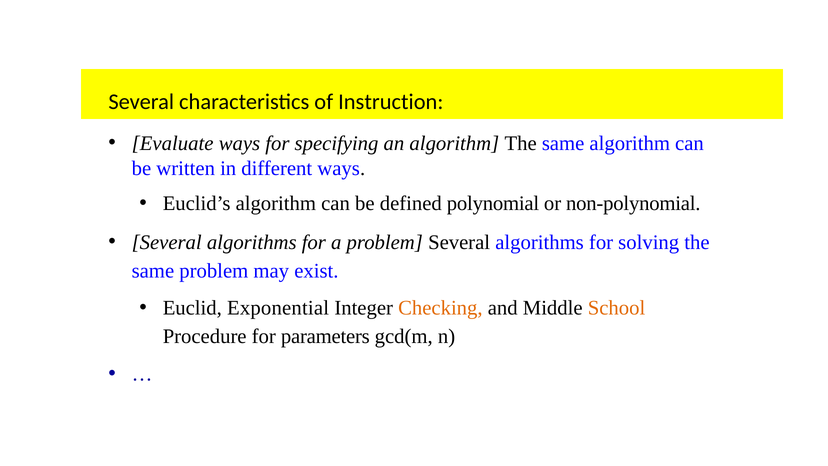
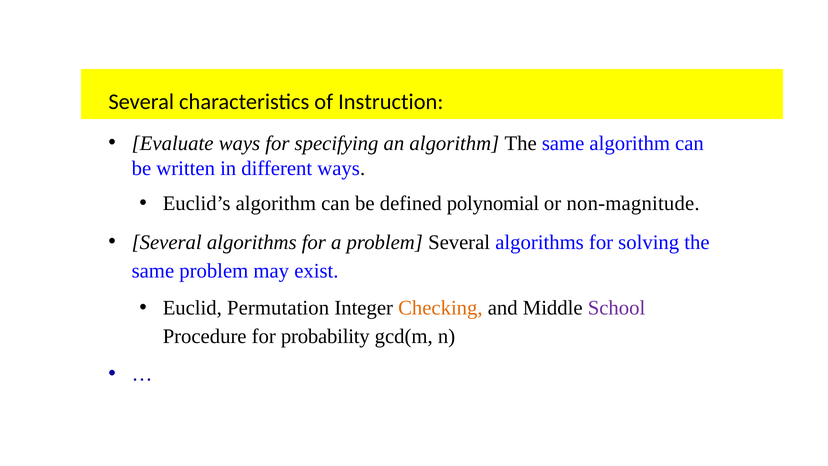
non-polynomial: non-polynomial -> non-magnitude (633, 203)
Exponential: Exponential -> Permutation (278, 308)
School colour: orange -> purple (617, 308)
parameters: parameters -> probability (325, 336)
